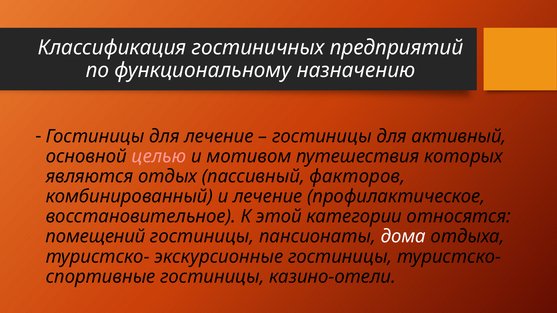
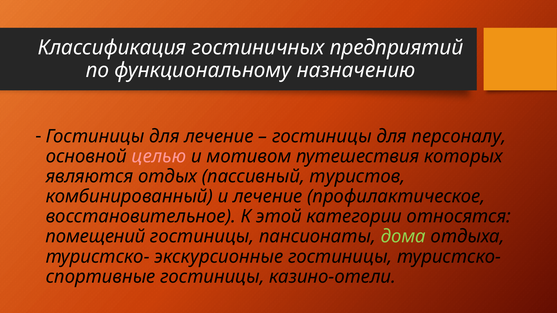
активный: активный -> персоналу (459, 136)
факторов: факторов -> туристов (357, 177)
дома colour: white -> light green (403, 237)
